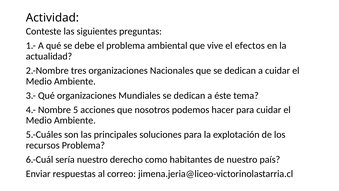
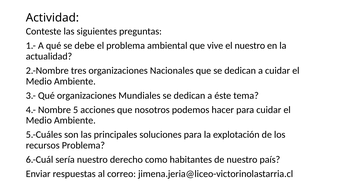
el efectos: efectos -> nuestro (250, 46)
